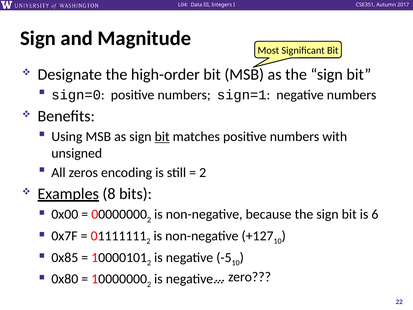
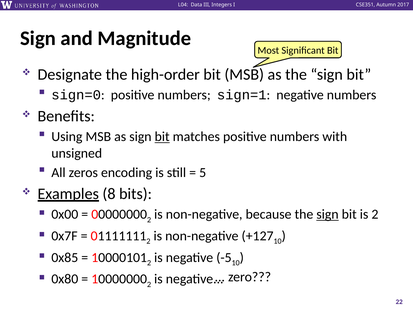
2: 2 -> 5 (203, 172)
sign underline: none -> present (327, 214)
is 6: 6 -> 2 (375, 214)
